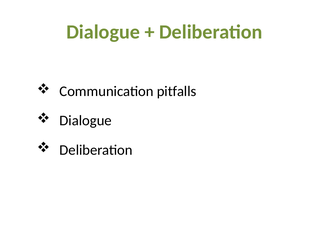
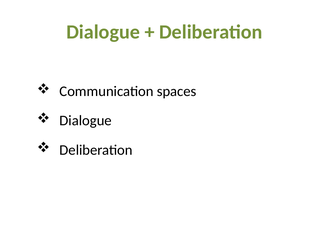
pitfalls: pitfalls -> spaces (177, 91)
